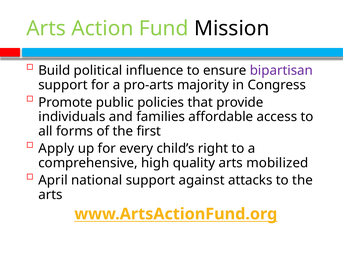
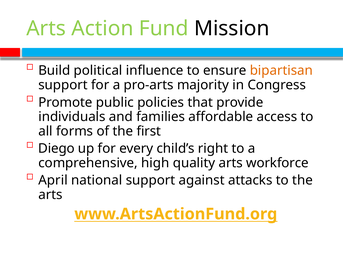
bipartisan colour: purple -> orange (281, 71)
Apply: Apply -> Diego (56, 149)
mobilized: mobilized -> workforce (277, 163)
